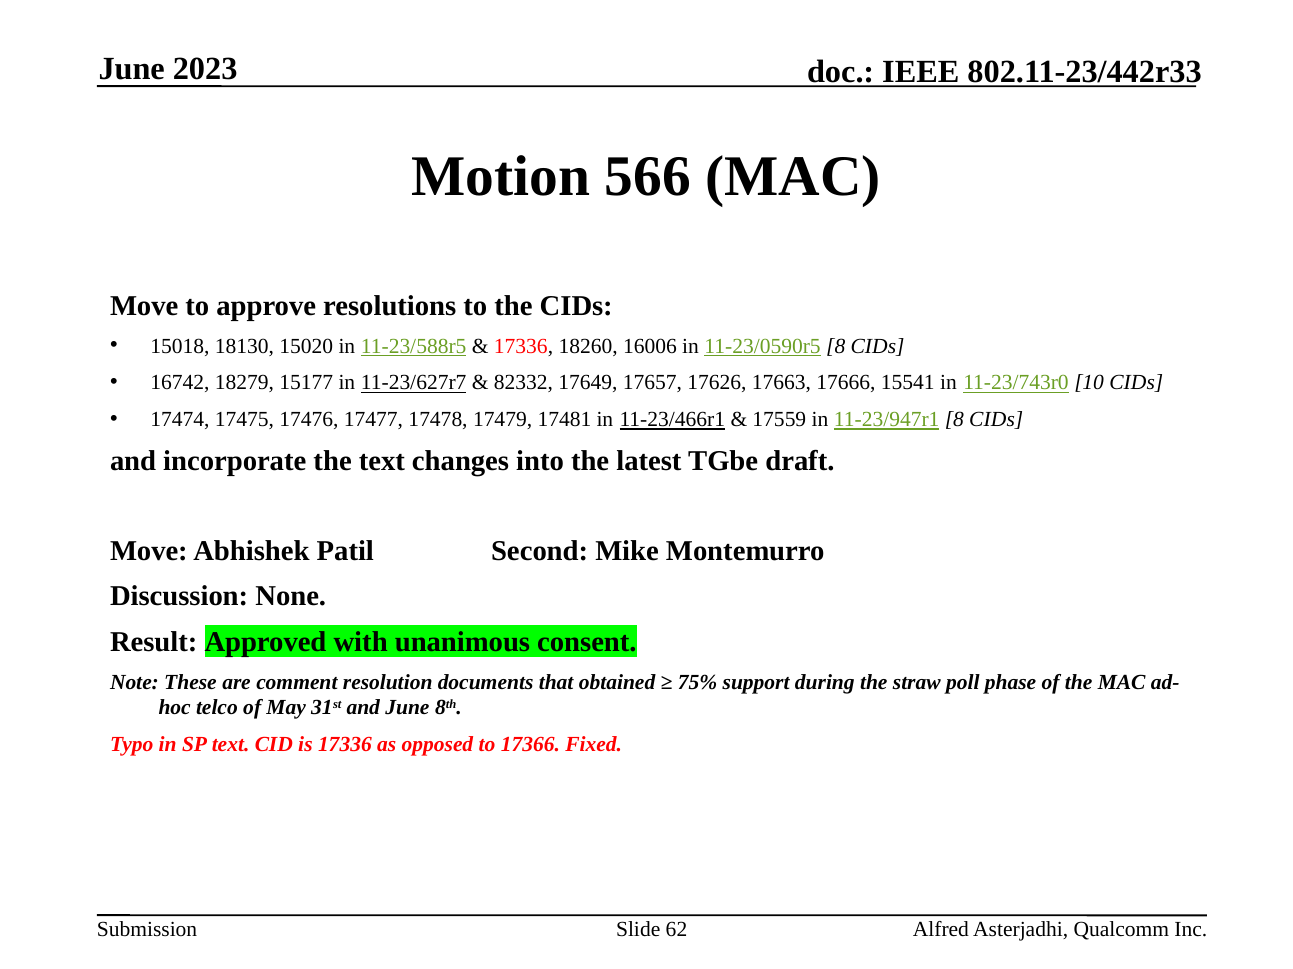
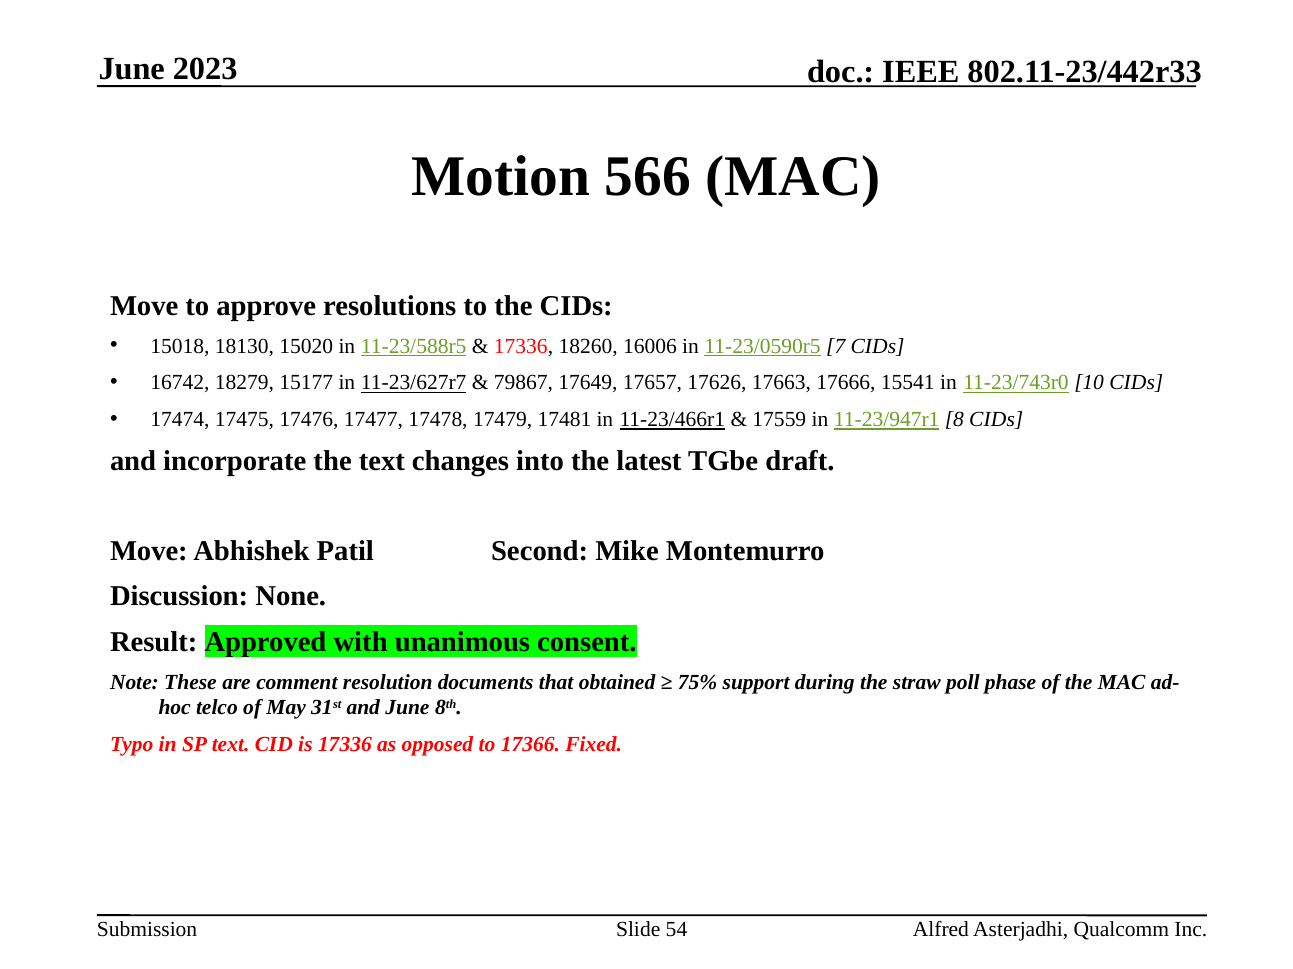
11-23/0590r5 8: 8 -> 7 (836, 346)
82332: 82332 -> 79867 (523, 383)
62: 62 -> 54 (677, 930)
